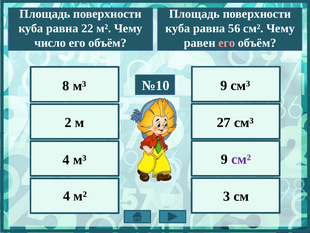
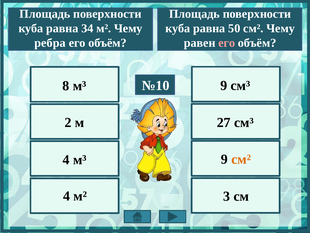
22: 22 -> 34 (87, 28)
56: 56 -> 50 (234, 28)
число: число -> ребра (50, 43)
см² colour: purple -> orange (241, 159)
